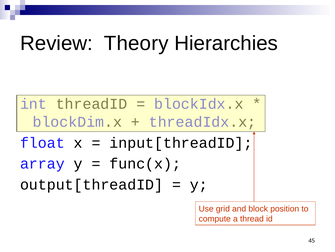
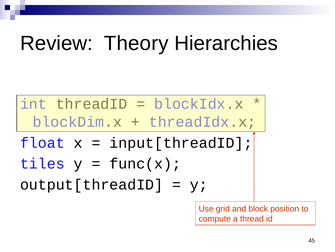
array: array -> tiles (42, 163)
